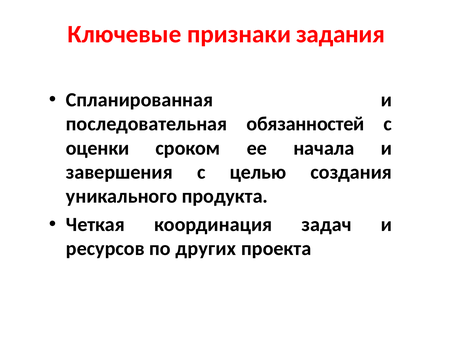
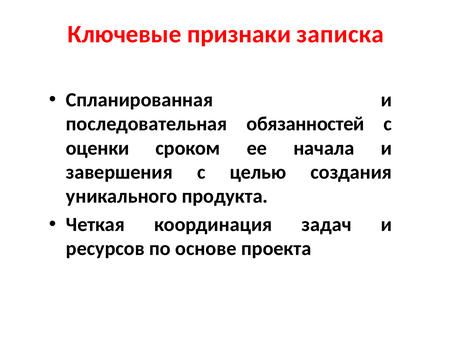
задания: задания -> записка (340, 34)
других: других -> основе (206, 249)
